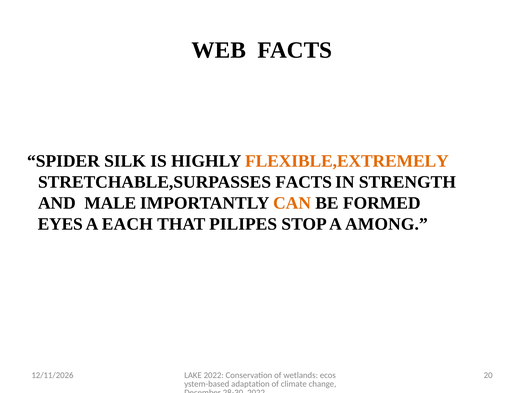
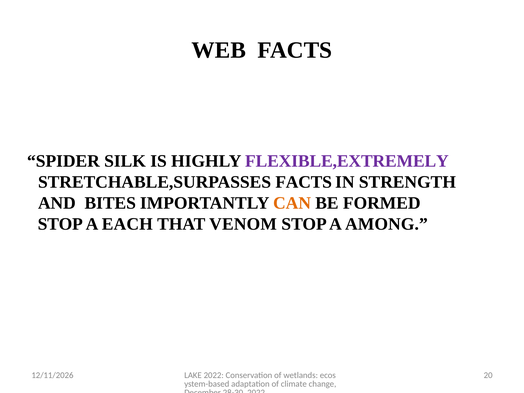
FLEXIBLE,EXTREMELY colour: orange -> purple (347, 161)
MALE: MALE -> BITES (110, 203)
EYES: EYES -> STOP (60, 224)
PILIPES: PILIPES -> VENOM (243, 224)
